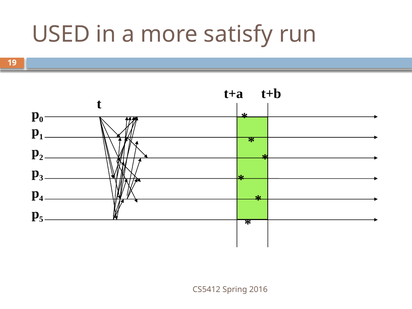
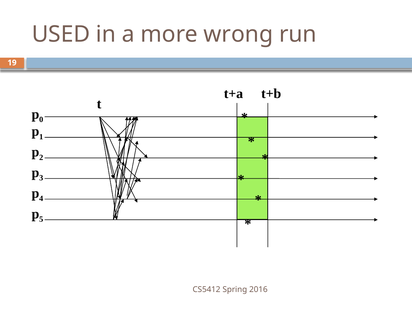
satisfy: satisfy -> wrong (238, 34)
